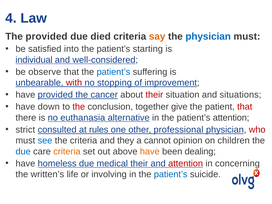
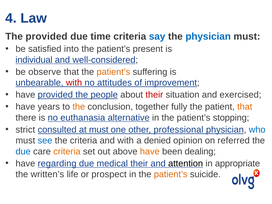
died: died -> time (101, 37)
say colour: orange -> blue (157, 37)
starting: starting -> present (148, 49)
patient’s colour: blue -> orange (113, 72)
stopping: stopping -> attitudes (115, 83)
cancer: cancer -> people (104, 95)
situations: situations -> exercised (240, 95)
down: down -> years (49, 107)
the colour: red -> orange (79, 107)
give: give -> fully (179, 107)
that colour: red -> orange (245, 107)
patient’s attention: attention -> stopping (231, 118)
at rules: rules -> must (99, 130)
who colour: red -> blue (257, 130)
and they: they -> with (126, 141)
cannot: cannot -> denied (157, 141)
children: children -> referred (234, 141)
homeless: homeless -> regarding (57, 163)
attention colour: red -> black (186, 163)
concerning: concerning -> appropriate (238, 163)
involving: involving -> prospect (109, 174)
patient’s colour: blue -> orange (171, 174)
